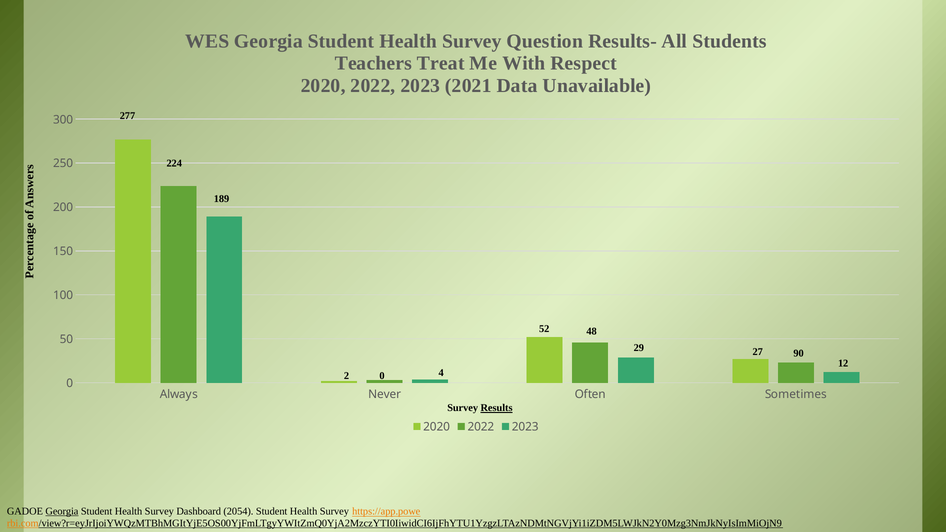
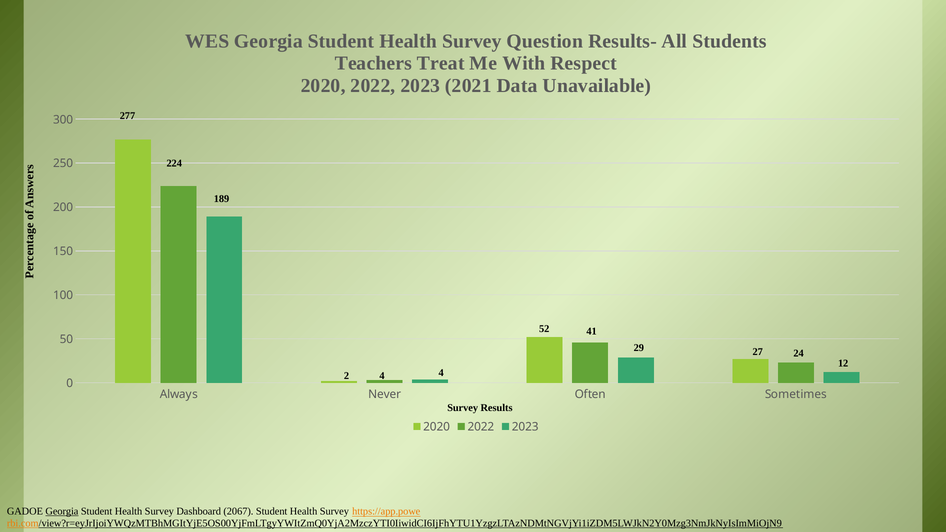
48: 48 -> 41 (592, 331)
90: 90 -> 24 (799, 354)
2 0: 0 -> 4 (382, 376)
Results underline: present -> none (497, 408)
2054: 2054 -> 2067 (238, 512)
